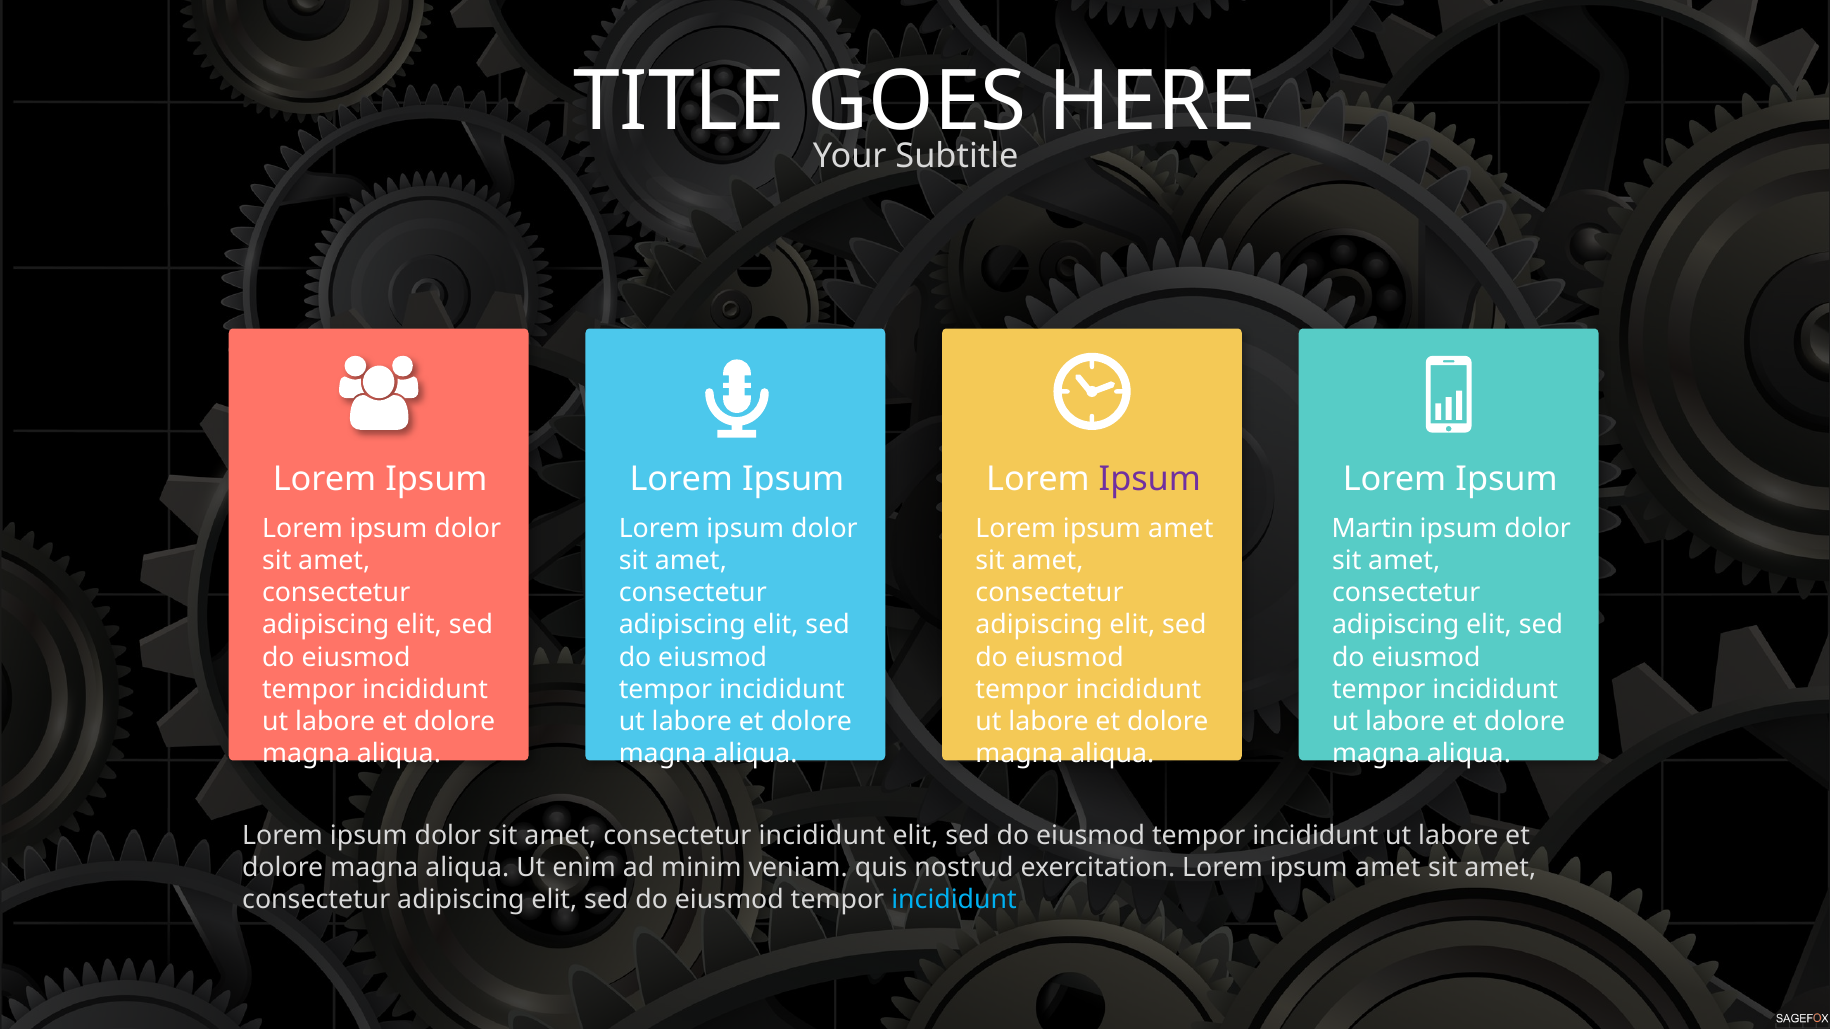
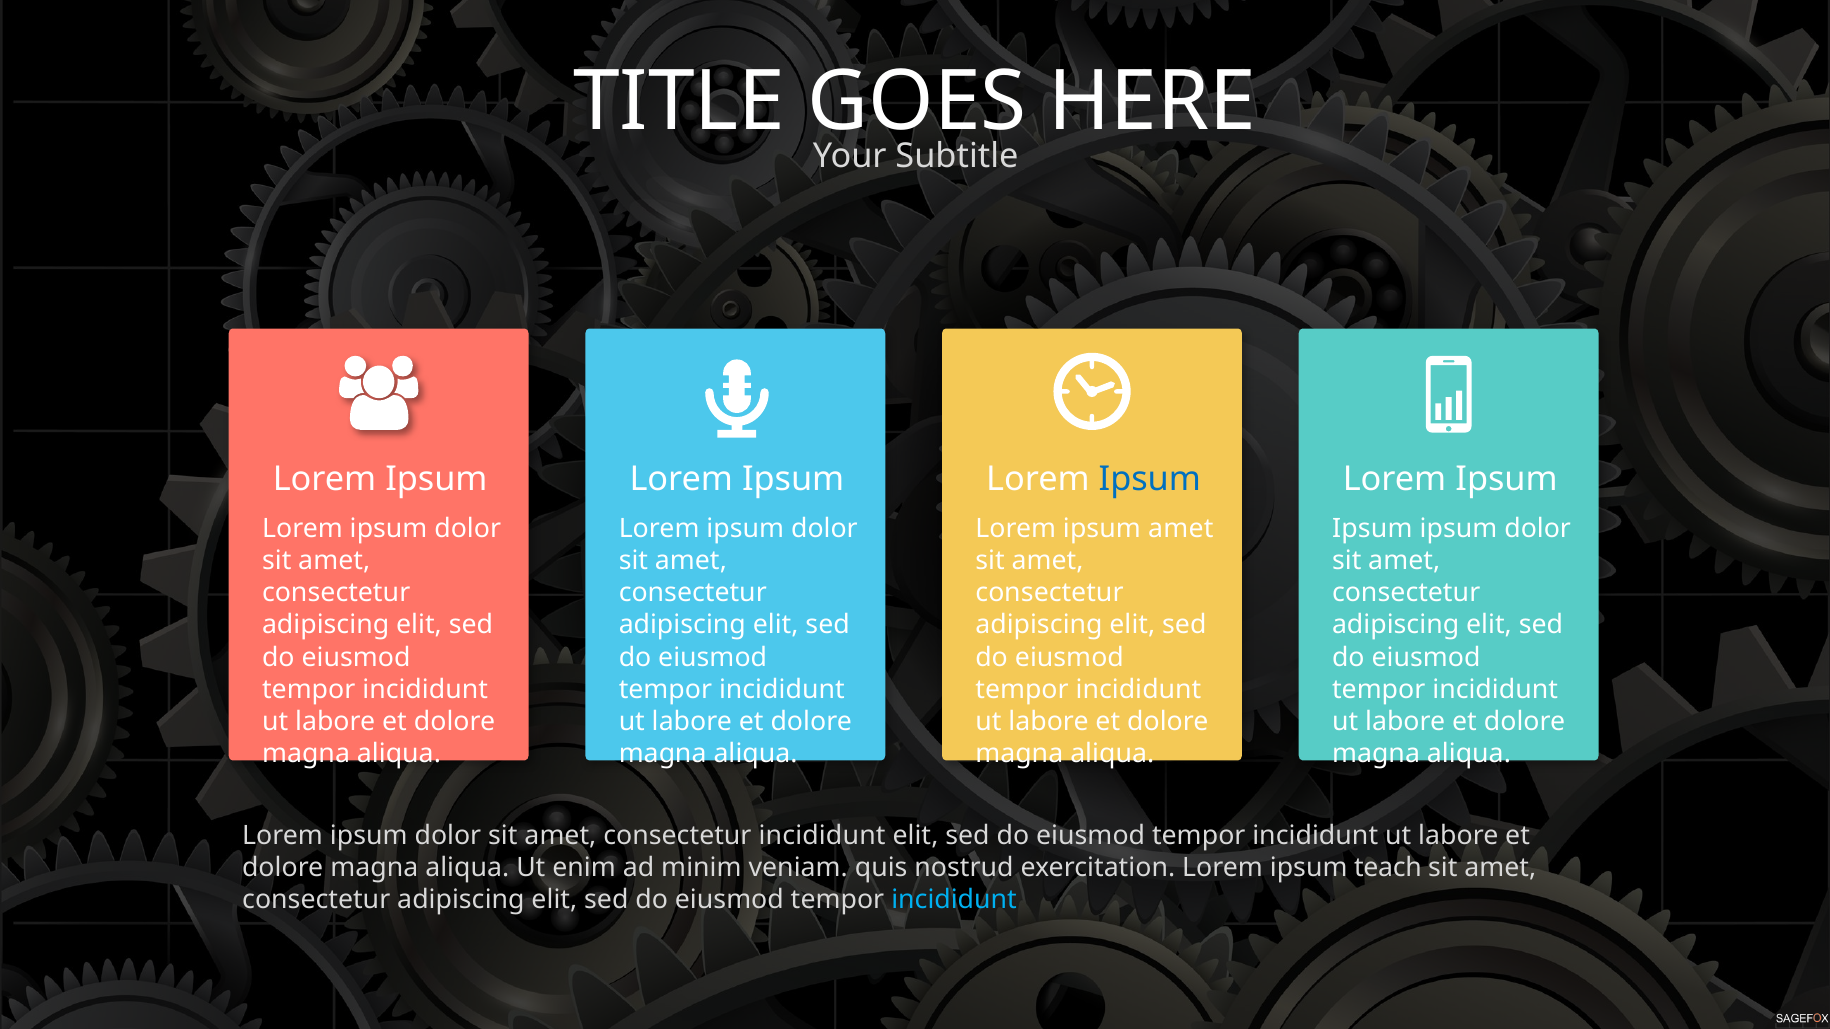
Ipsum colour: purple -> blue (1150, 479)
Martin: Martin -> Ipsum (1372, 529)
exercitation Lorem ipsum amet: amet -> teach (1388, 868)
